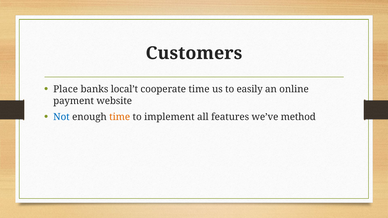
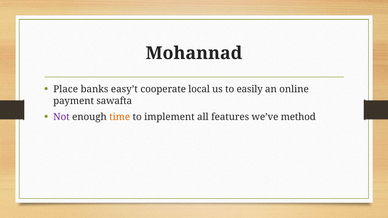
Customers: Customers -> Mohannad (194, 53)
local’t: local’t -> easy’t (124, 89)
cooperate time: time -> local (199, 89)
website: website -> sawafta (114, 101)
Not colour: blue -> purple (61, 117)
